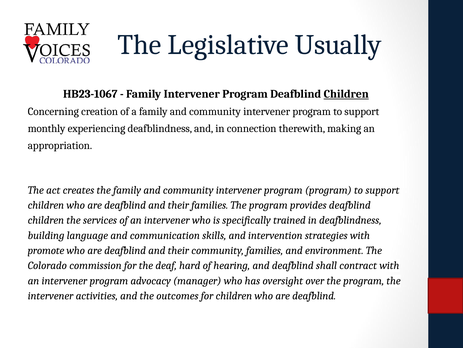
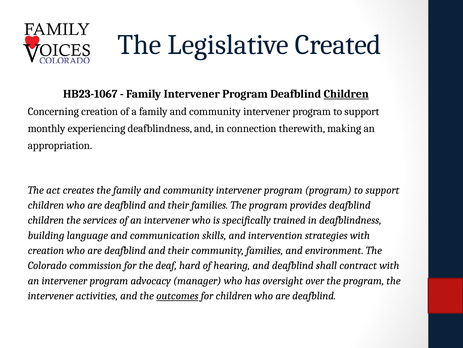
Usually: Usually -> Created (338, 45)
promote: promote -> creation (46, 250)
outcomes underline: none -> present (177, 295)
